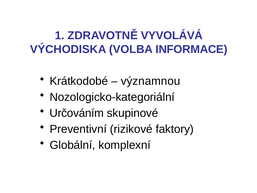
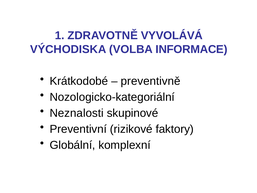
významnou: významnou -> preventivně (151, 81)
Určováním: Určováním -> Neznalosti (77, 113)
